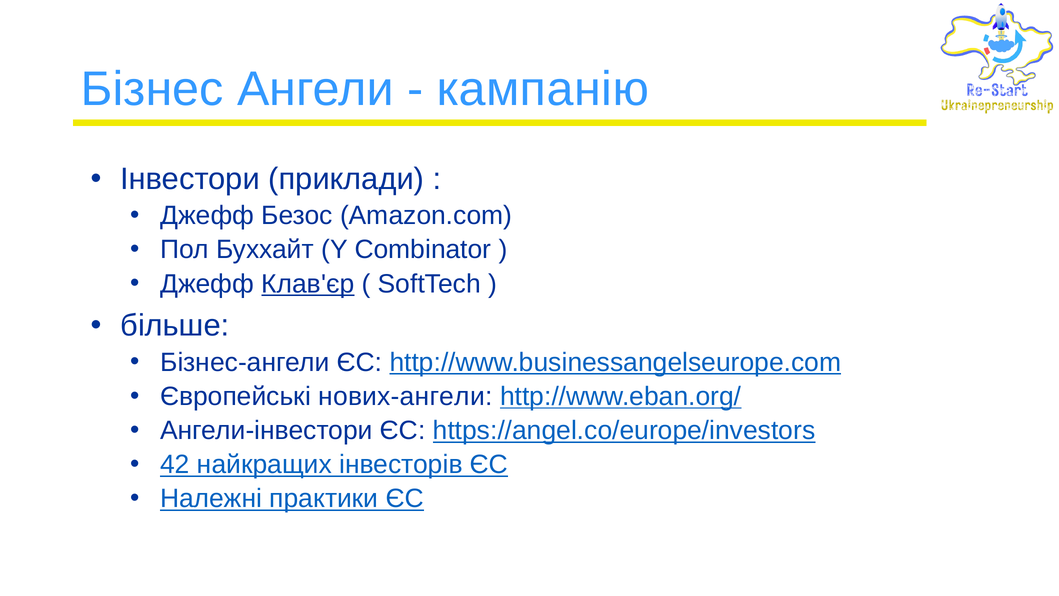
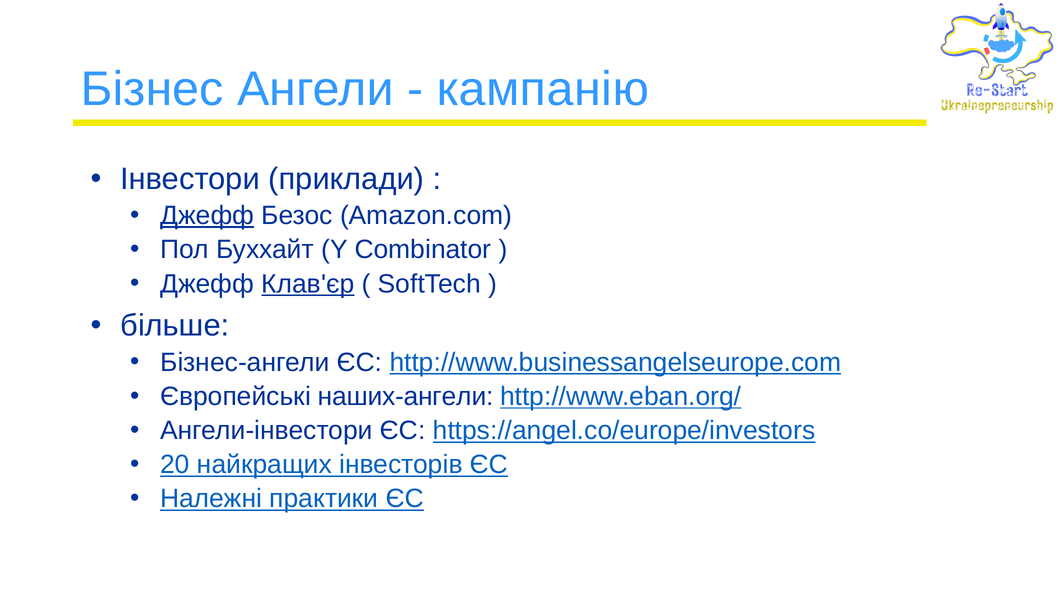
Джефф underline: none -> present (207, 215)
нових-ангели: нових-ангели -> наших-ангели (406, 396)
42: 42 -> 20 (175, 464)
